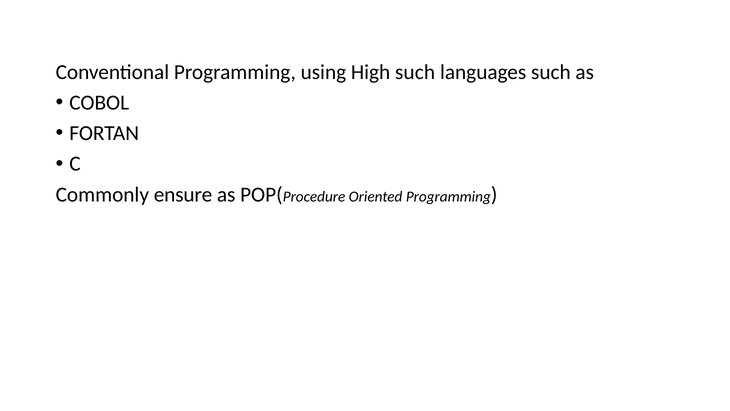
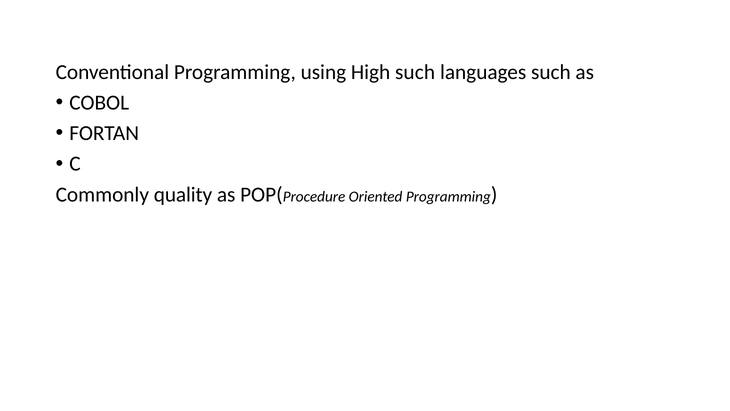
ensure: ensure -> quality (183, 194)
